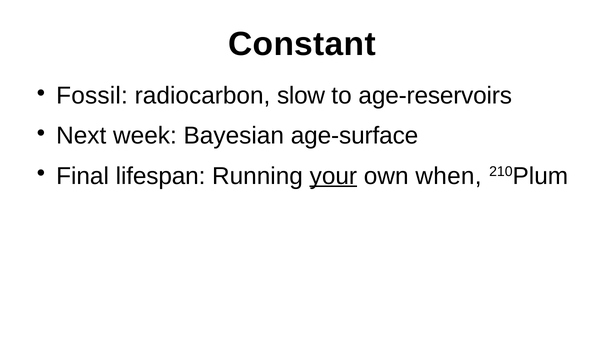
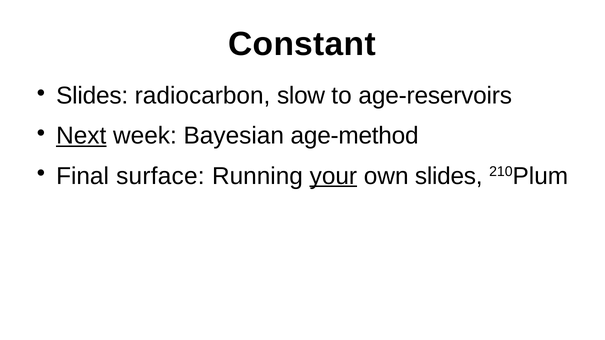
Fossil: Fossil -> Slides (92, 96)
Next underline: none -> present (81, 136)
age-surface: age-surface -> age-method (355, 136)
lifespan: lifespan -> surface (160, 176)
own when: when -> slides (449, 176)
